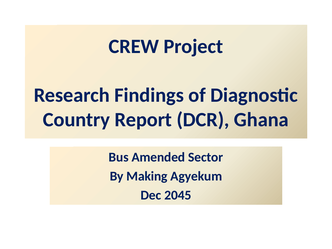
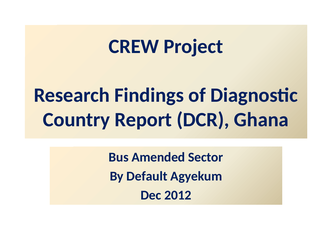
Making: Making -> Default (147, 176)
2045: 2045 -> 2012 (178, 195)
